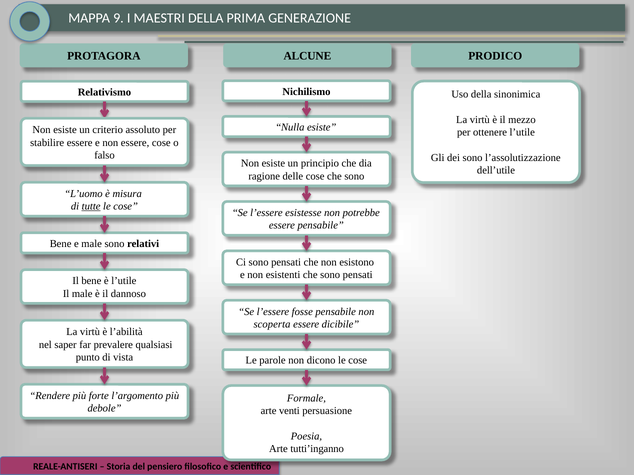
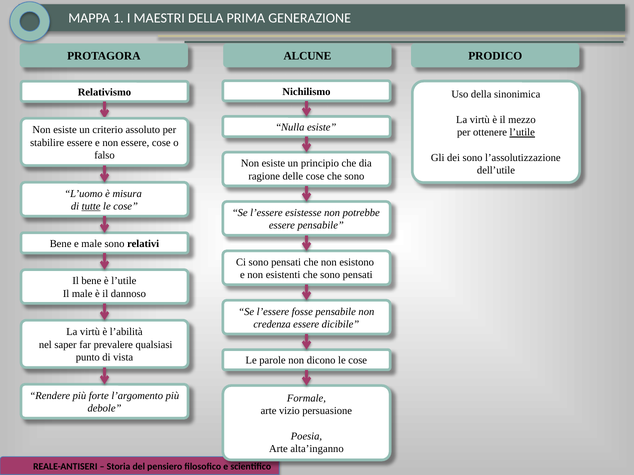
9: 9 -> 1 (118, 18)
l’utile underline: none -> present (522, 133)
scoperta: scoperta -> credenza (272, 325)
venti: venti -> vizio (289, 411)
tutti’inganno: tutti’inganno -> alta’inganno (317, 449)
